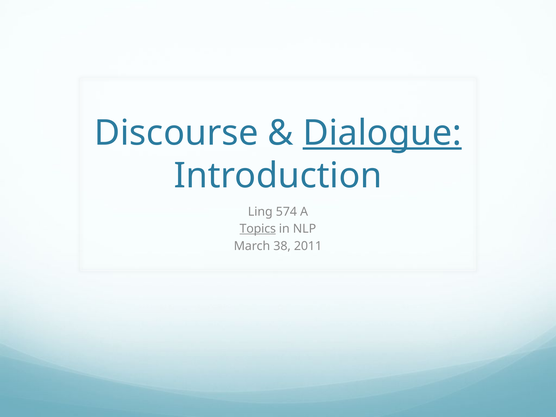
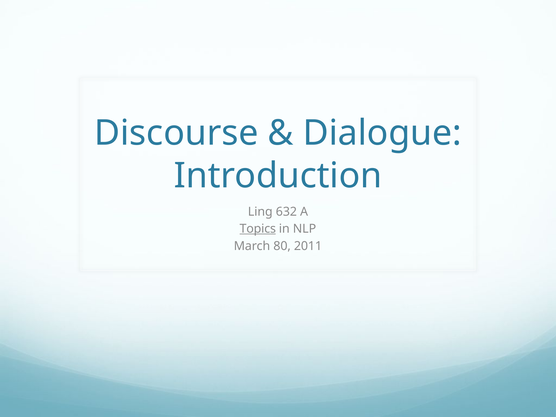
Dialogue underline: present -> none (382, 133)
574: 574 -> 632 (286, 212)
38: 38 -> 80 (282, 246)
